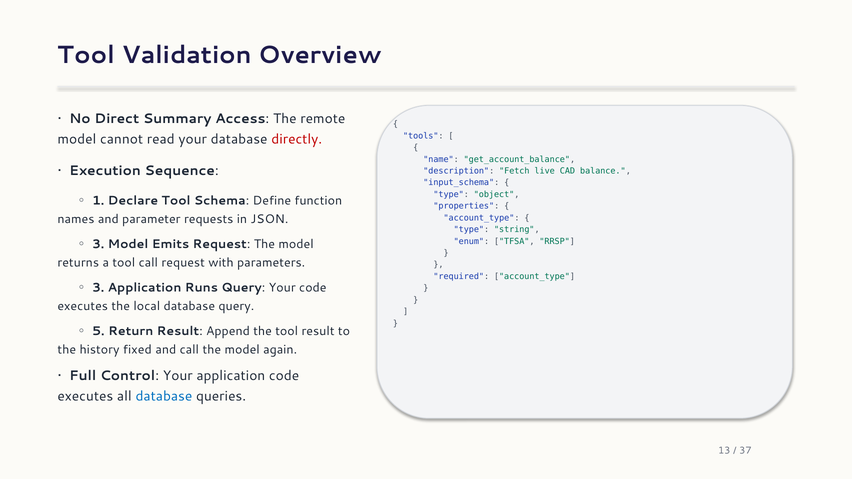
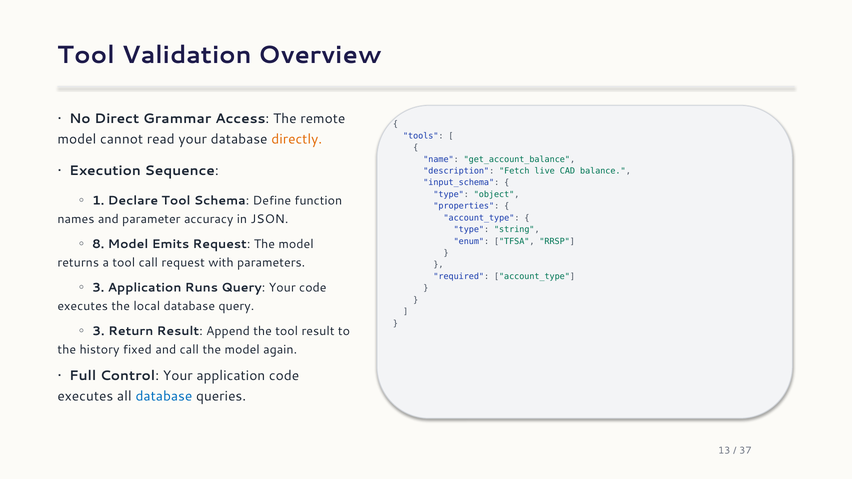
Summary: Summary -> Grammar (177, 119)
directly colour: red -> orange (297, 139)
requests: requests -> accuracy (209, 219)
3: 3 -> 8 (98, 244)
5: 5 -> 3 (98, 331)
